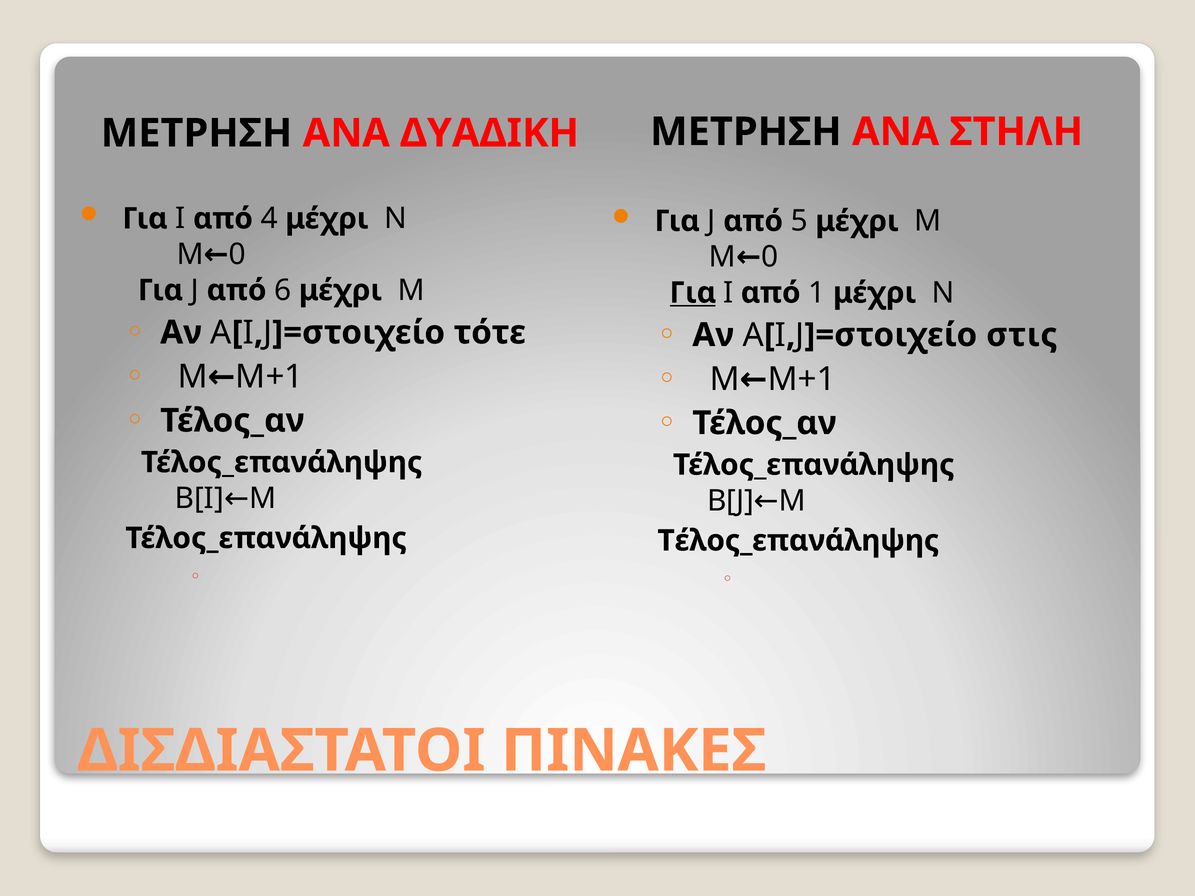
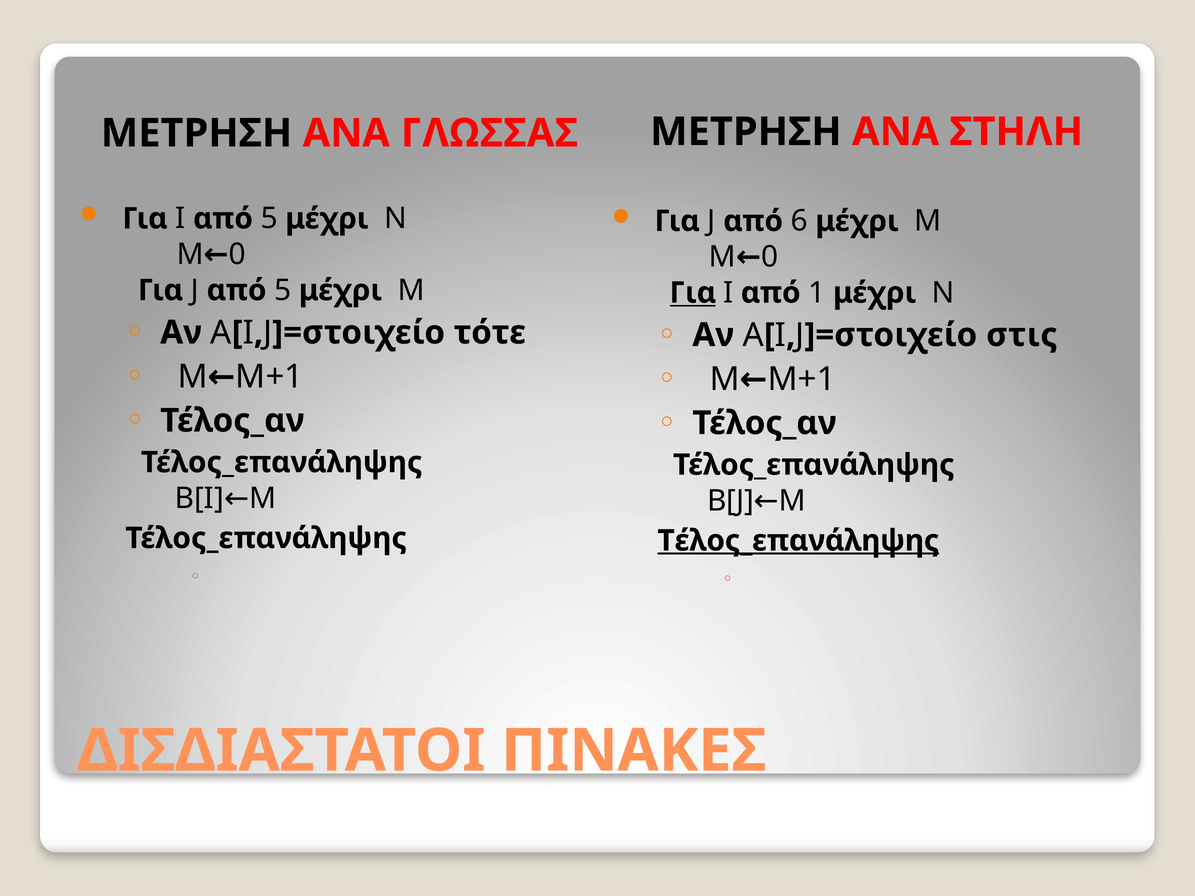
ΔΥΑΔΙΚΗ: ΔΥΑΔΙΚΗ -> ΓΛΩΣΣΑΣ (489, 133)
Ι από 4: 4 -> 5 (269, 219)
5: 5 -> 6 (799, 221)
J από 6: 6 -> 5 (283, 290)
Τέλος_επανάληψης underline: none -> present (798, 541)
